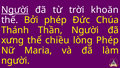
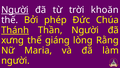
Thánh underline: none -> present (15, 30)
chiều: chiều -> giáng (57, 40)
lòng Phép: Phép -> Rằng (107, 40)
